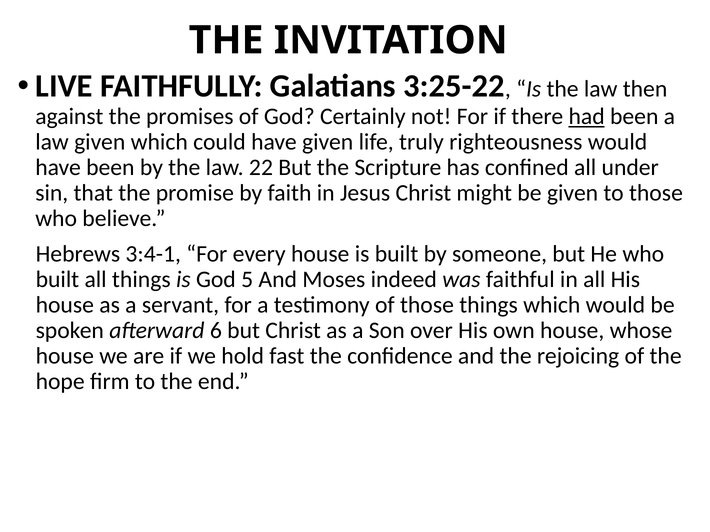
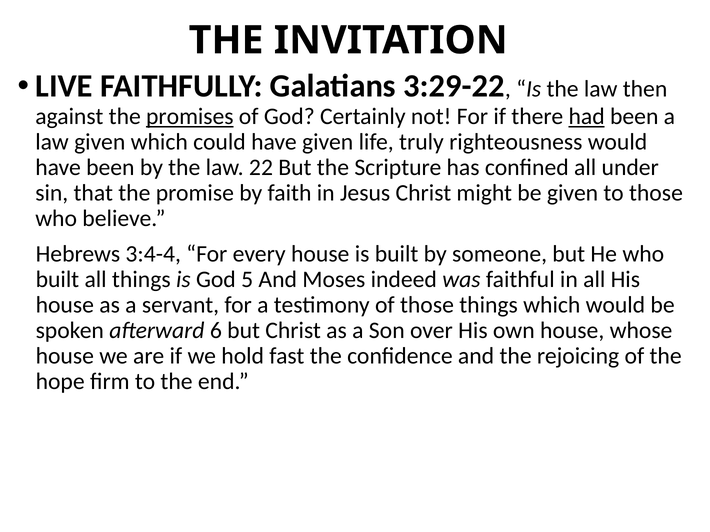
3:25-22: 3:25-22 -> 3:29-22 (454, 86)
promises underline: none -> present (190, 117)
3:4-1: 3:4-1 -> 3:4-4 (153, 254)
